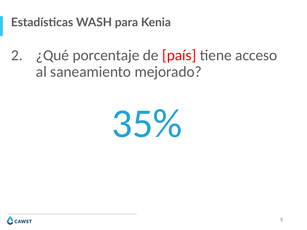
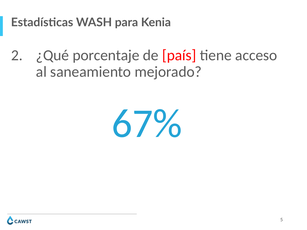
35%: 35% -> 67% (147, 124)
